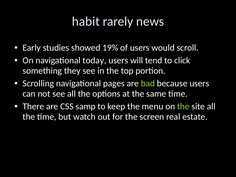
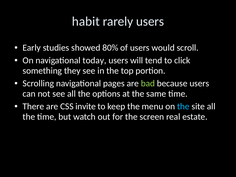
rarely news: news -> users (150, 21)
19%: 19% -> 80% (110, 48)
samp: samp -> invite (86, 106)
the colour: light green -> light blue (183, 106)
